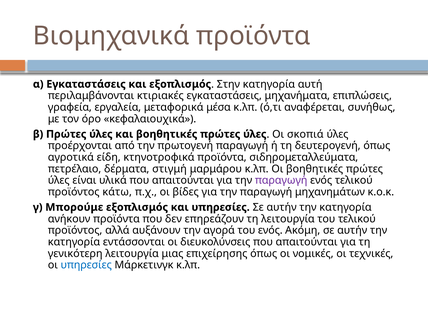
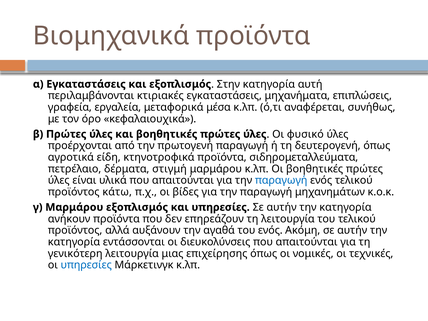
σκοπιά: σκοπιά -> φυσικό (305, 134)
παραγωγή colour: purple -> blue (281, 180)
γ Μπορούμε: Μπορούμε -> Μαρμάρου (74, 207)
αγορά: αγορά -> αγαθά (219, 230)
